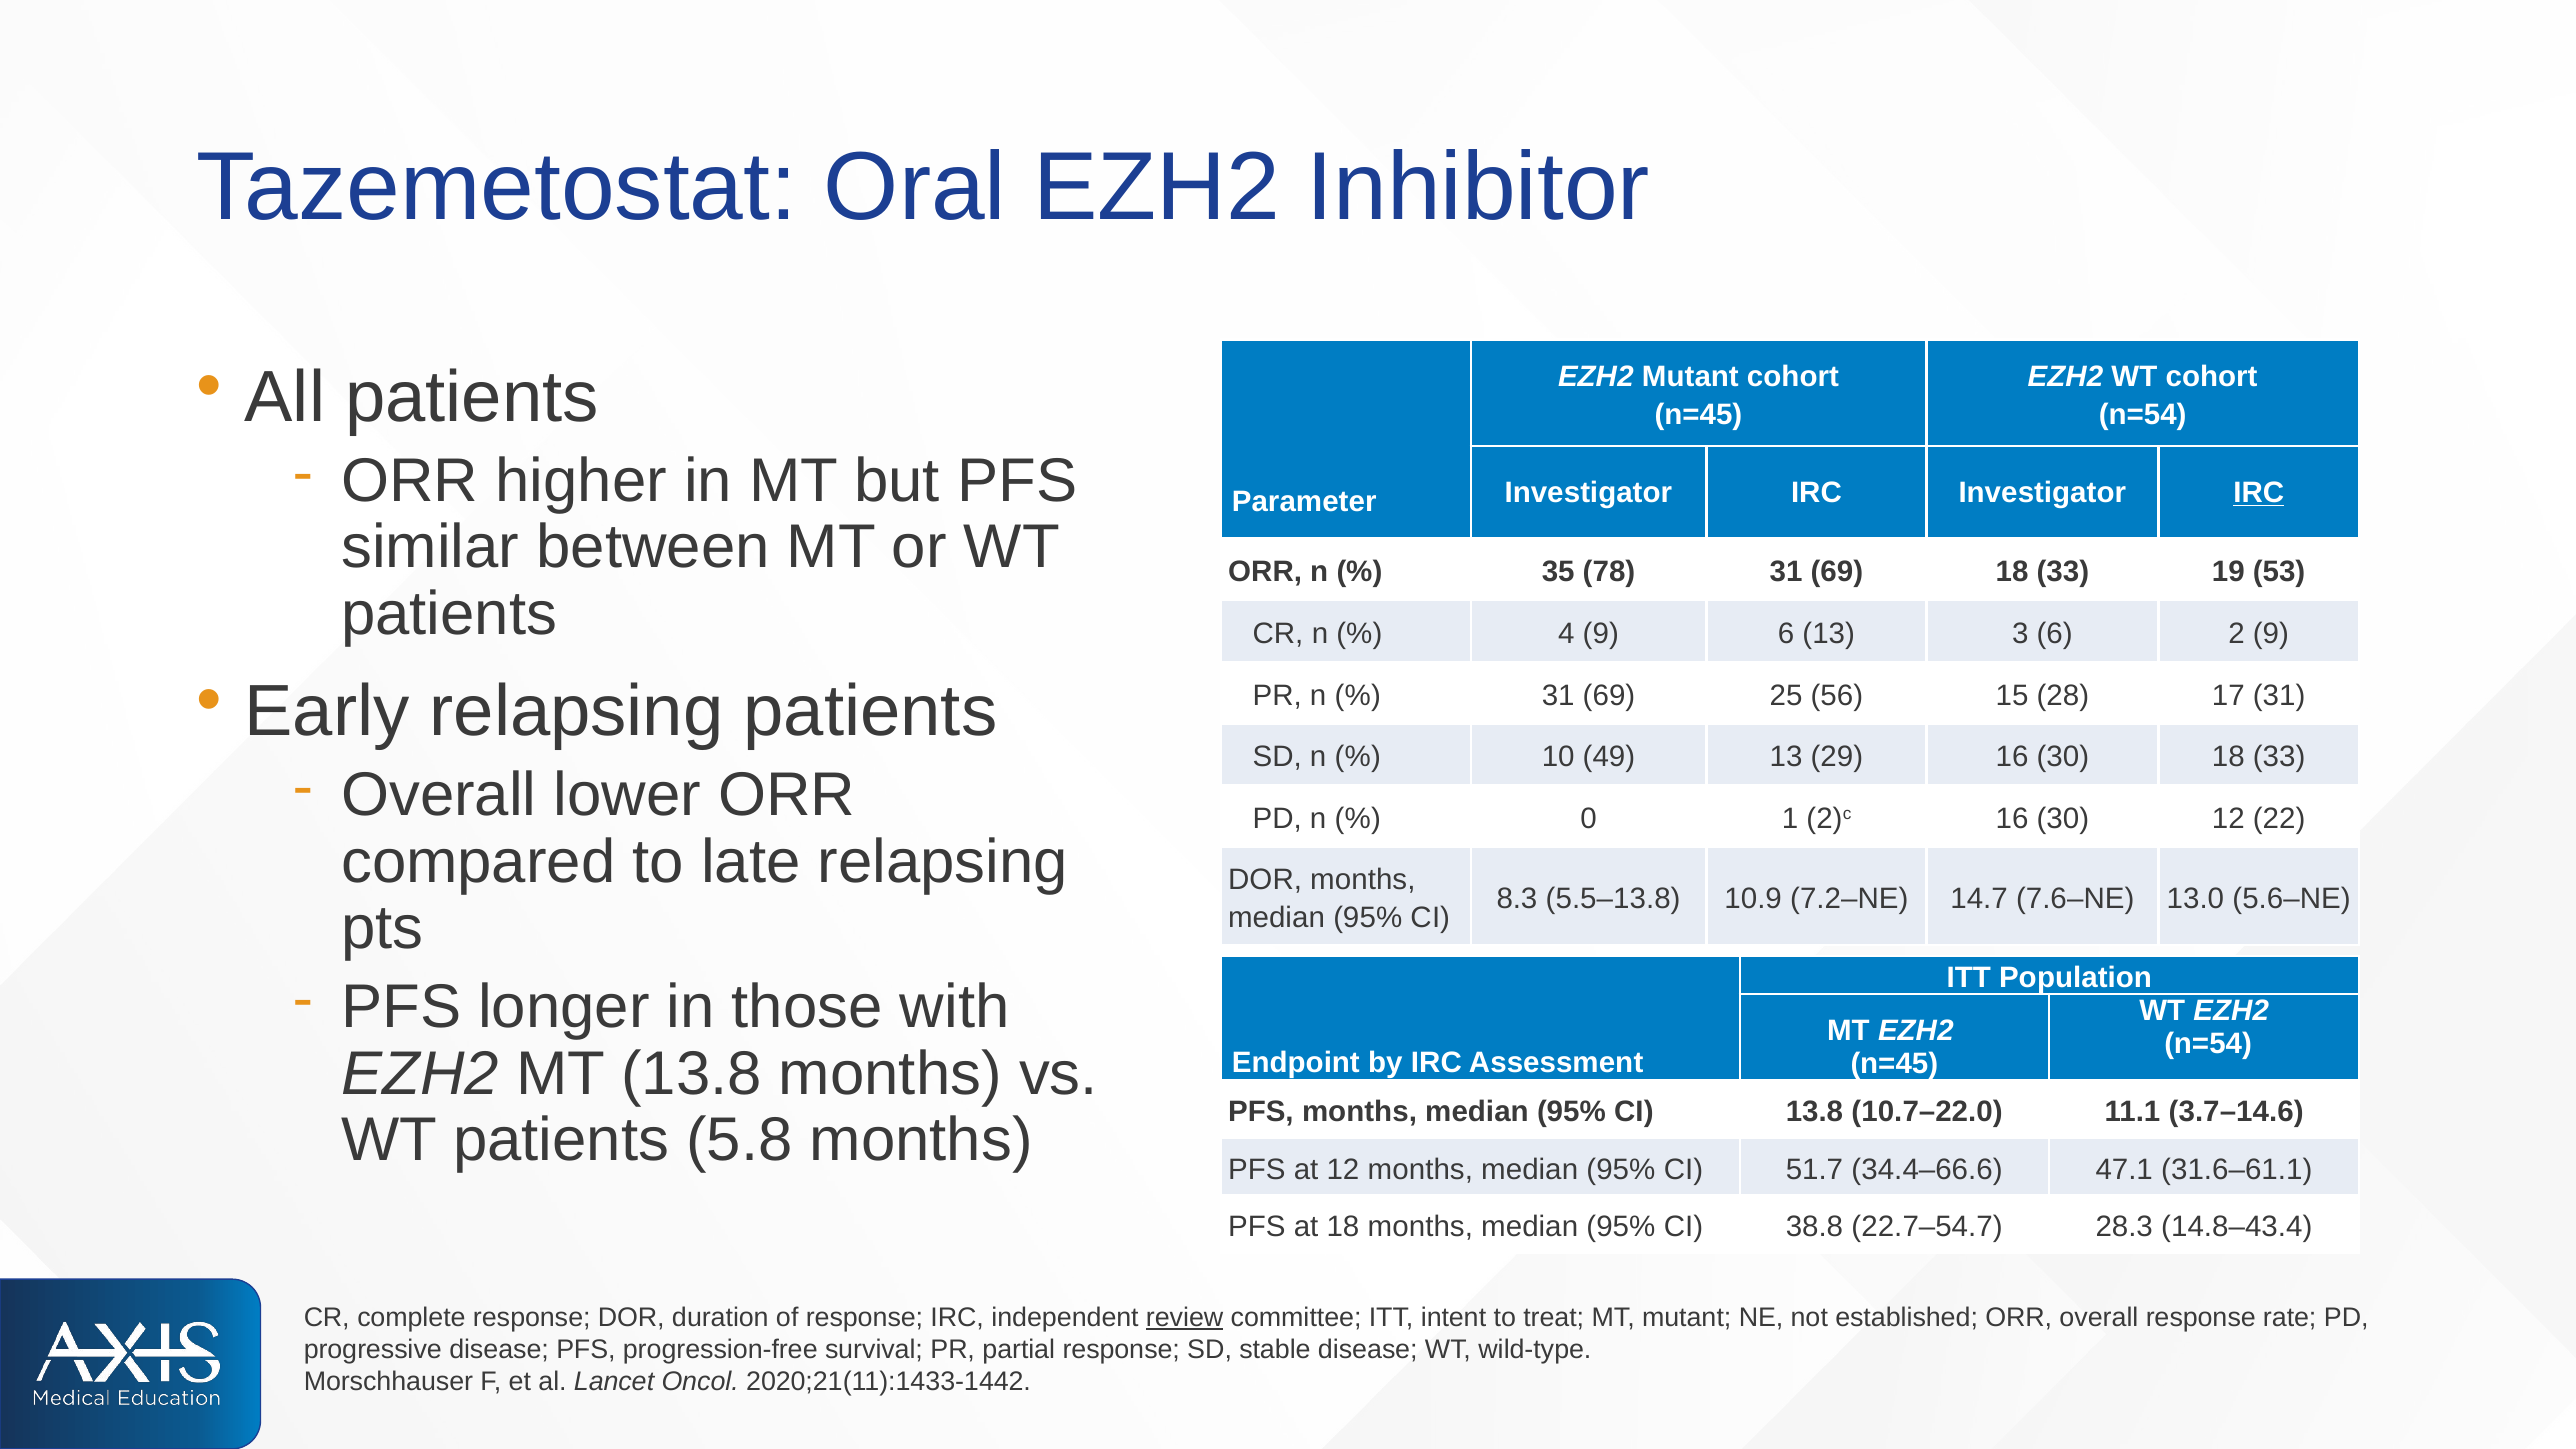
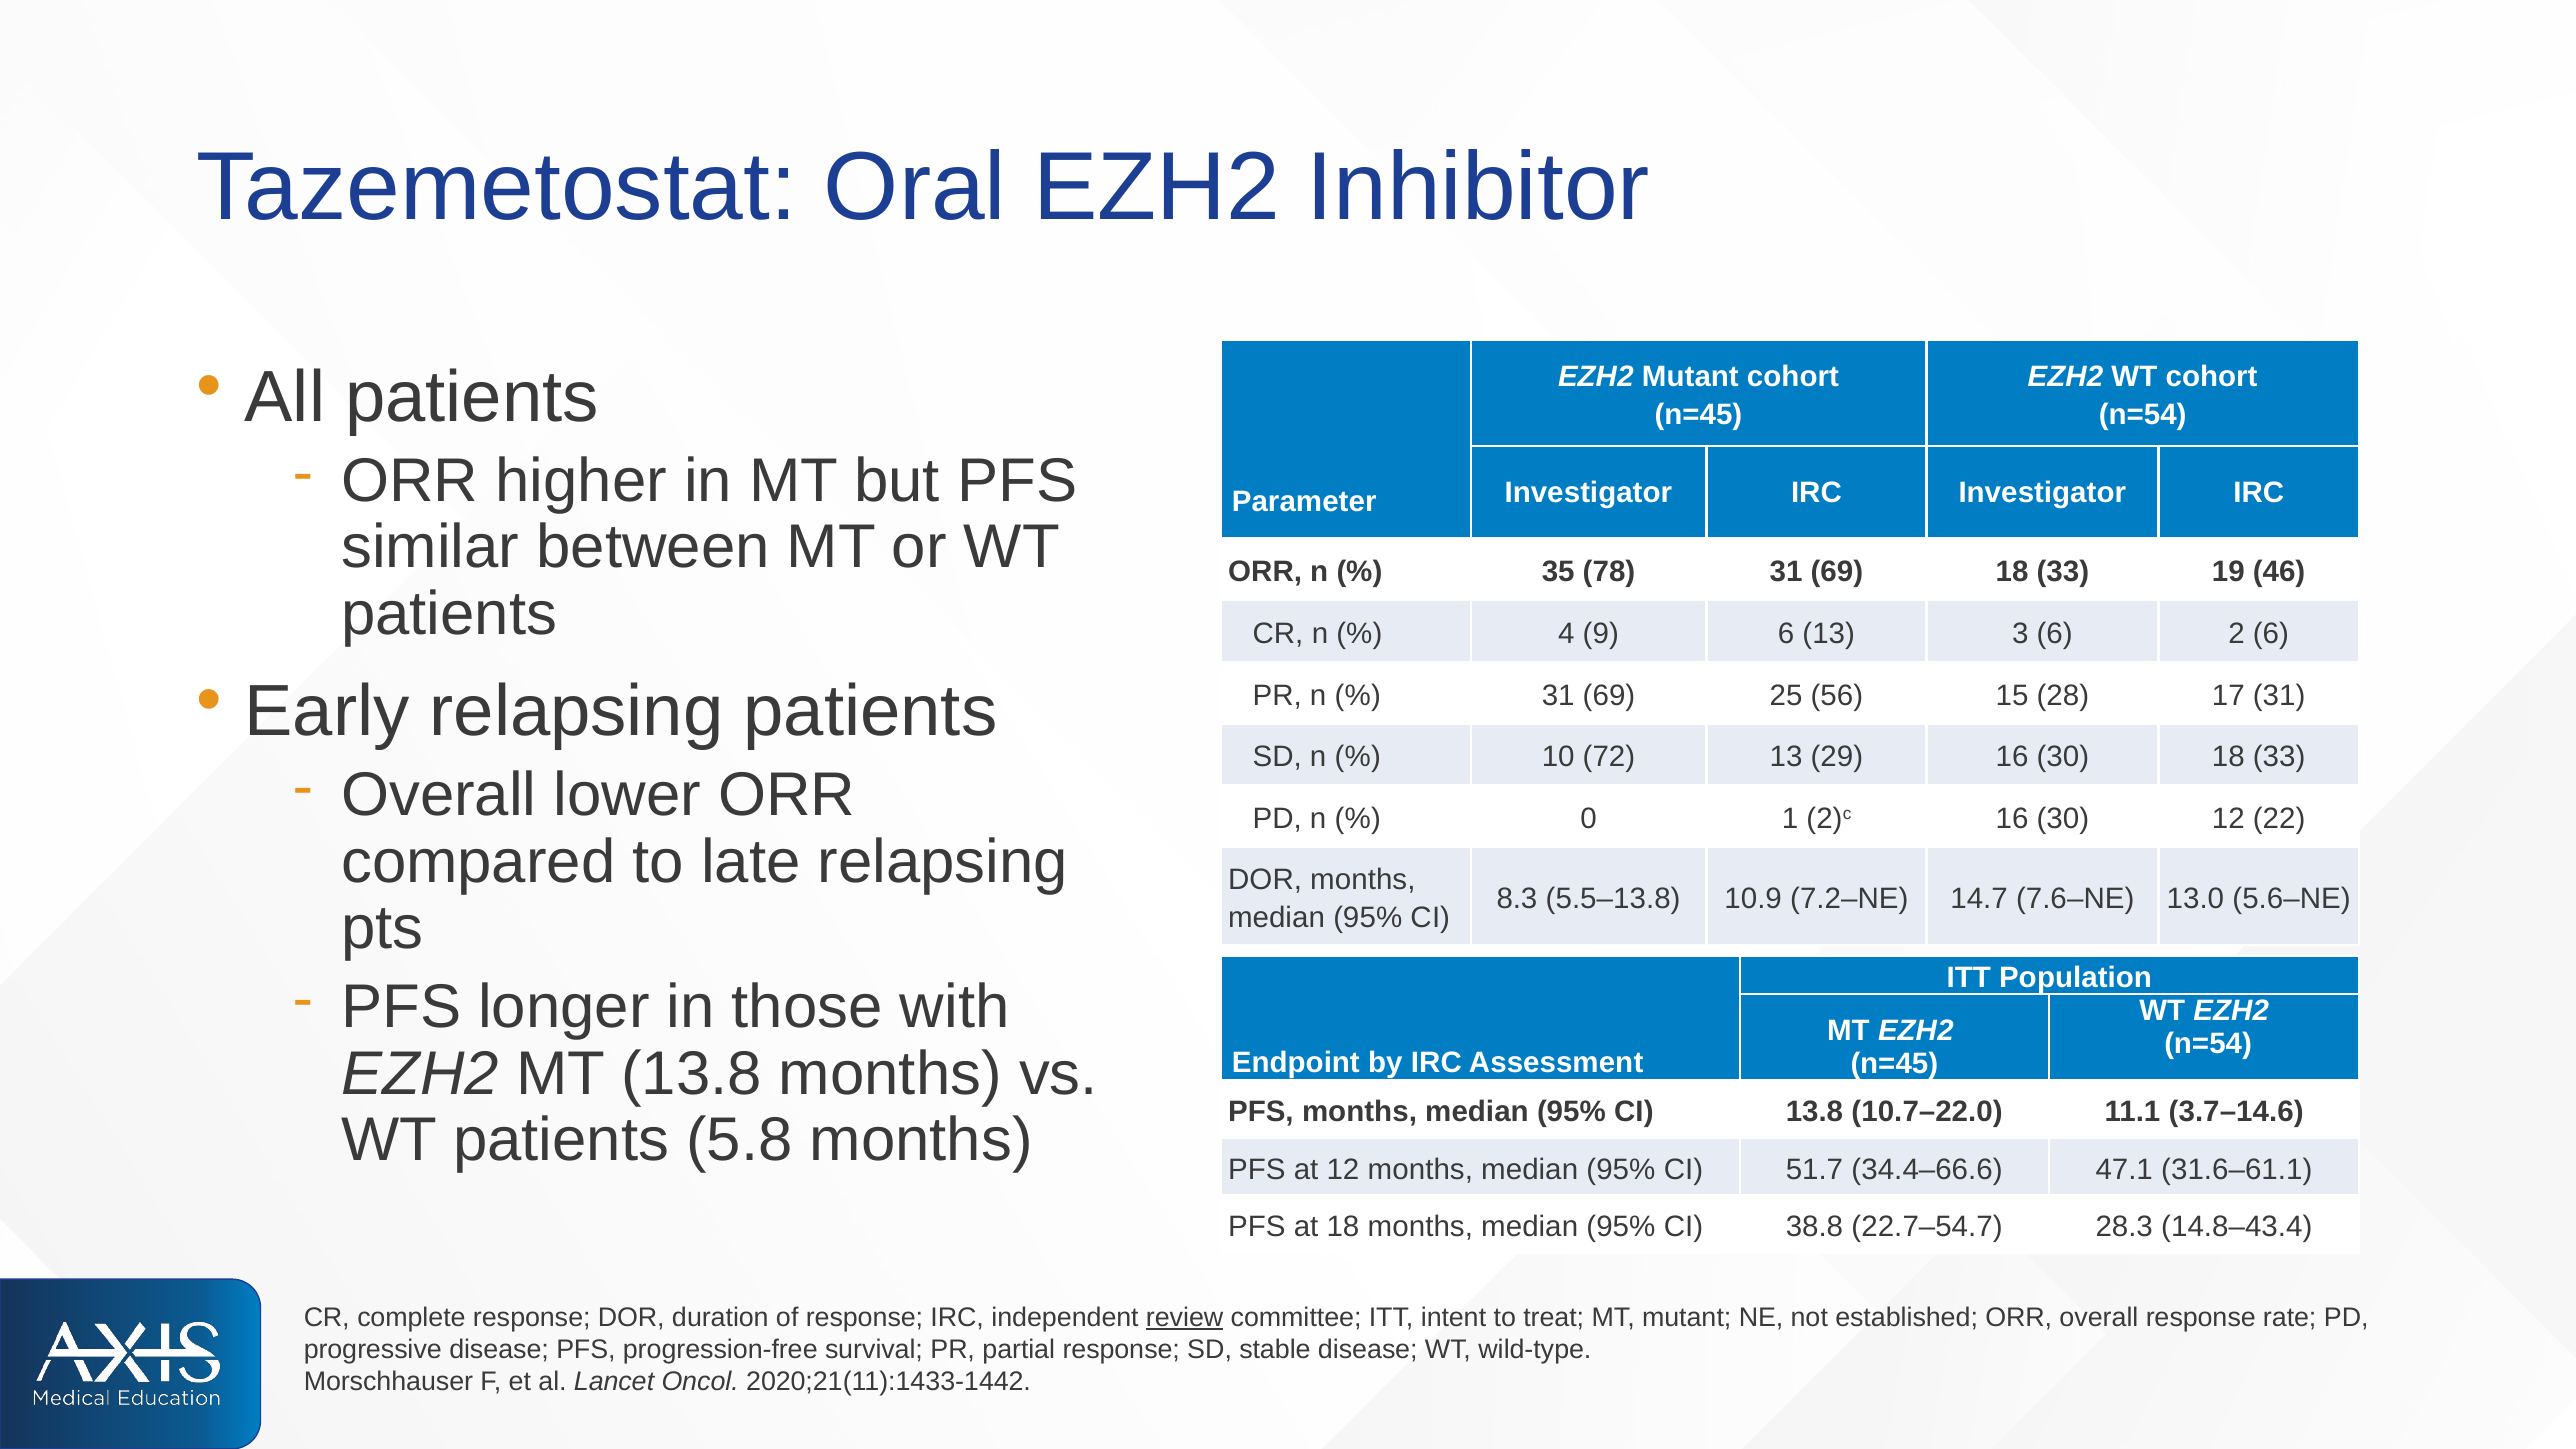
IRC underline: present -> none (2259, 493)
53: 53 -> 46 (2279, 572)
2 9: 9 -> 6 (2271, 634)
49: 49 -> 72 (1609, 757)
